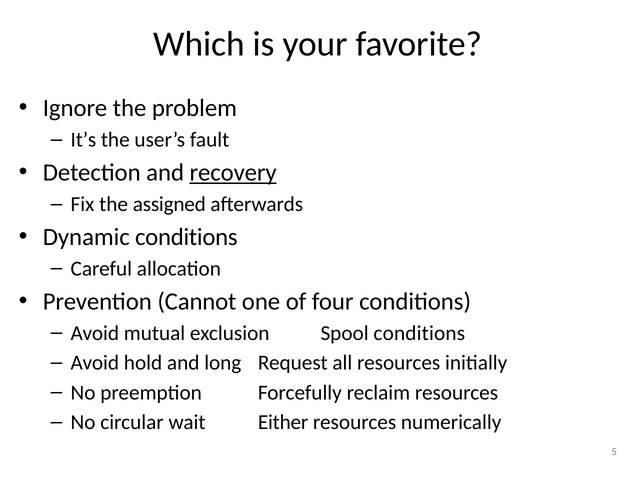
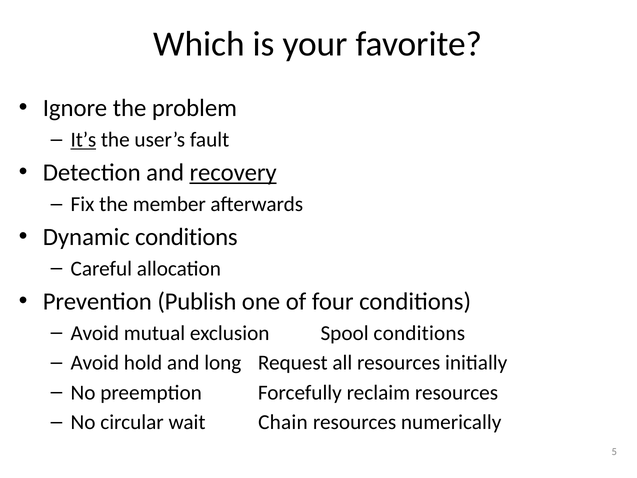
It’s underline: none -> present (83, 140)
assigned: assigned -> member (169, 204)
Cannot: Cannot -> Publish (197, 301)
Either: Either -> Chain (283, 422)
